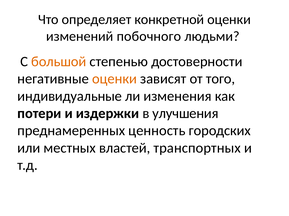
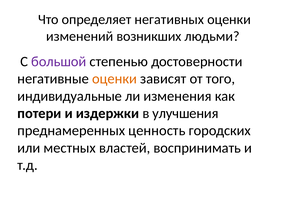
конкретной: конкретной -> негативных (169, 20)
побочного: побочного -> возникших (149, 36)
большой colour: orange -> purple (59, 62)
транспортных: транспортных -> воспринимать (197, 148)
